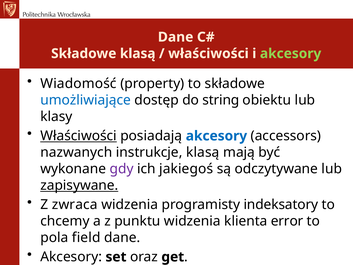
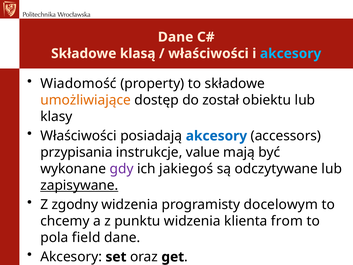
akcesory colour: light green -> light blue (291, 54)
umożliwiające colour: blue -> orange (86, 100)
string: string -> został (221, 100)
Właściwości underline: present -> none (79, 136)
nazwanych: nazwanych -> przypisania (76, 152)
instrukcje klasą: klasą -> value (203, 152)
zwraca: zwraca -> zgodny (75, 204)
indeksatory: indeksatory -> docelowym (281, 204)
error: error -> from (287, 221)
